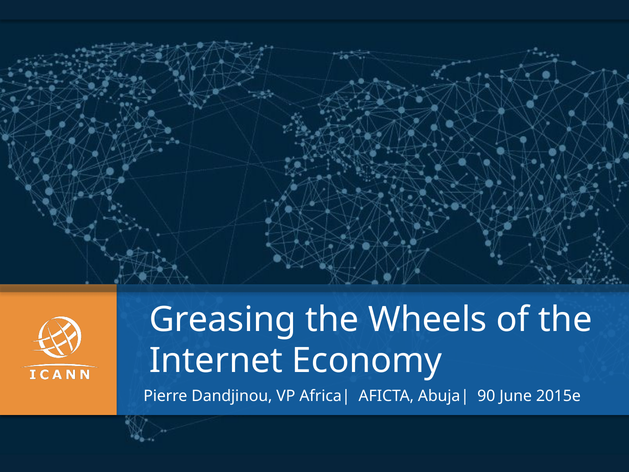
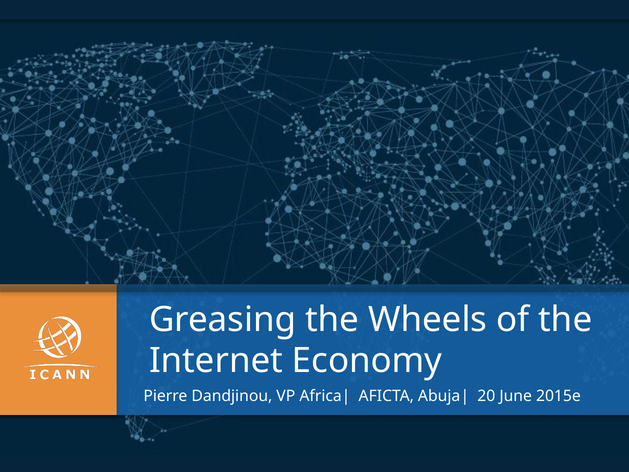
90: 90 -> 20 (486, 396)
